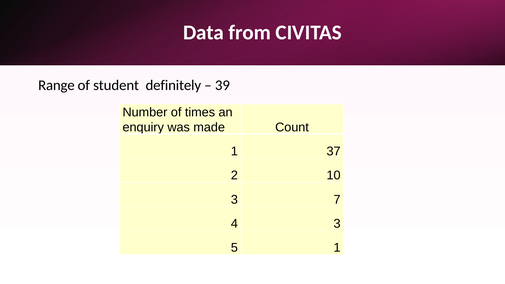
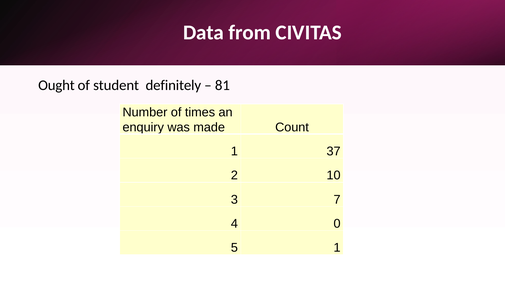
Range: Range -> Ought (56, 85)
39: 39 -> 81 (222, 85)
4 3: 3 -> 0 (337, 224)
